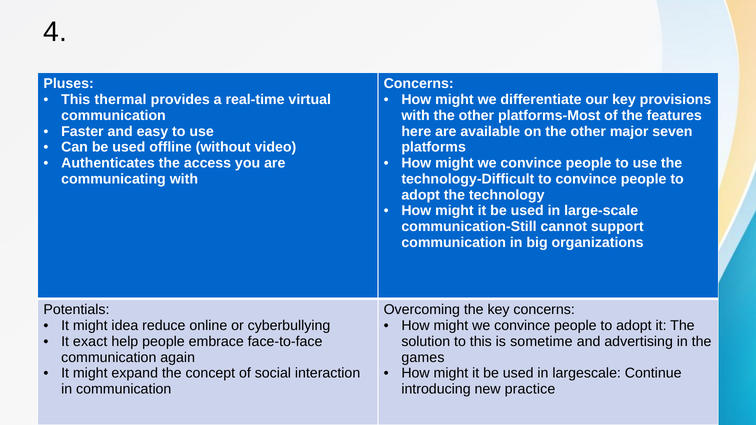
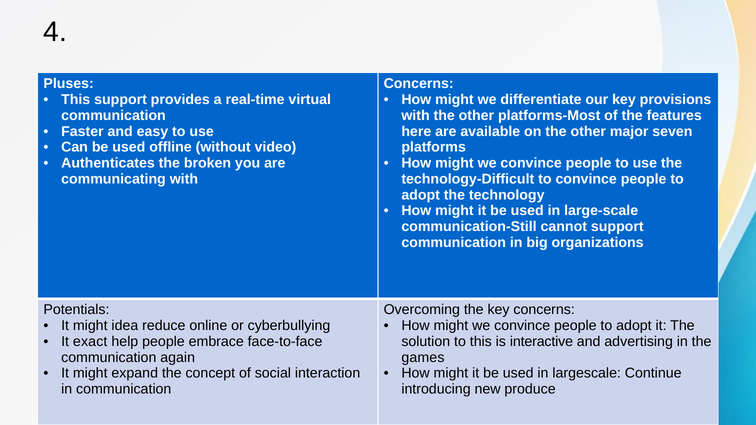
This thermal: thermal -> support (121, 100)
access: access -> broken (207, 163)
sometime: sometime -> interactive (541, 342)
practice: practice -> produce (530, 389)
